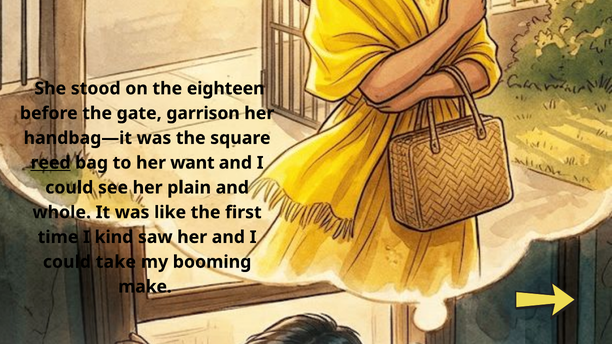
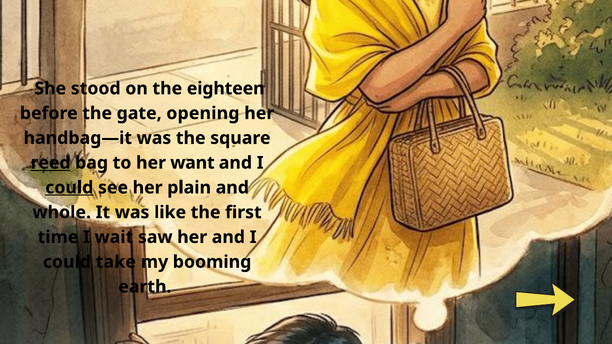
garrison: garrison -> opening (203, 113)
could underline: none -> present (69, 188)
kind: kind -> wait (114, 237)
make: make -> earth (145, 287)
